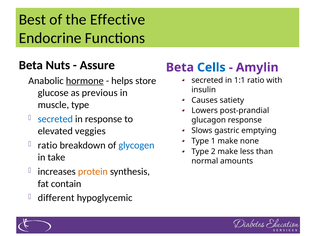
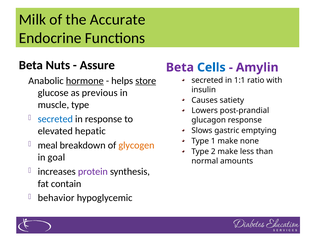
Best: Best -> Milk (32, 20)
Effective: Effective -> Accurate (118, 20)
store underline: none -> present (146, 81)
veggies: veggies -> hepatic (90, 131)
ratio: ratio -> meal (48, 145)
glycogen colour: blue -> orange (136, 145)
take: take -> goal (56, 158)
protein colour: orange -> purple (93, 172)
different: different -> behavior (56, 198)
